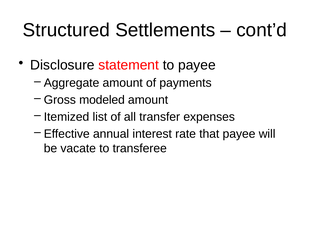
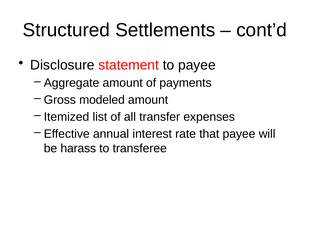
vacate: vacate -> harass (78, 148)
